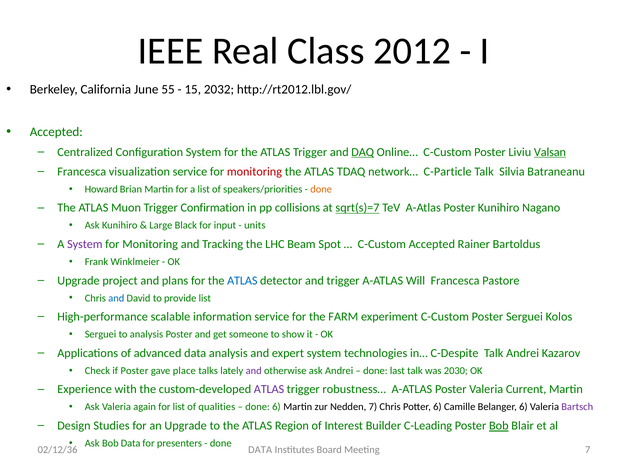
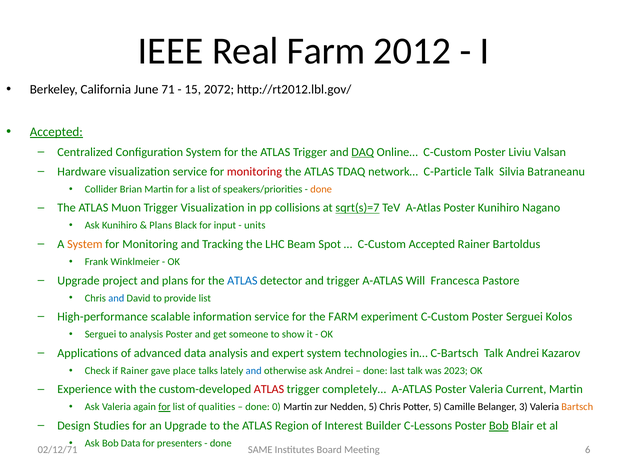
Real Class: Class -> Farm (326, 51)
55: 55 -> 71 (168, 89)
2032: 2032 -> 2072 (219, 89)
Accepted underline: none -> present (56, 132)
Valsan underline: present -> none (550, 152)
Francesca: Francesca -> Hardware (82, 172)
Howard: Howard -> Collider (101, 189)
Trigger Confirmation: Confirmation -> Visualization (213, 208)
Large: Large -> Plans (161, 226)
System colour: purple -> orange (85, 244)
C-Despite: C-Despite -> C-Bartsch (454, 353)
if Poster: Poster -> Rainer (134, 371)
and colour: purple -> blue (254, 371)
2030: 2030 -> 2023 (456, 371)
ATLAS colour: purple -> red (269, 389)
robustness…: robustness… -> completely… (354, 389)
for underline: none -> present (164, 407)
done 6: 6 -> 0 (276, 407)
Nedden 7: 7 -> 5 (373, 407)
Potter 6: 6 -> 5 (437, 407)
Belanger 6: 6 -> 3 (523, 407)
Bartsch colour: purple -> orange (577, 407)
C-Leading: C-Leading -> C-Lessons (428, 426)
DATA: DATA -> SAME (260, 450)
Meeting 7: 7 -> 6 (588, 450)
02/12/36: 02/12/36 -> 02/12/71 (58, 450)
